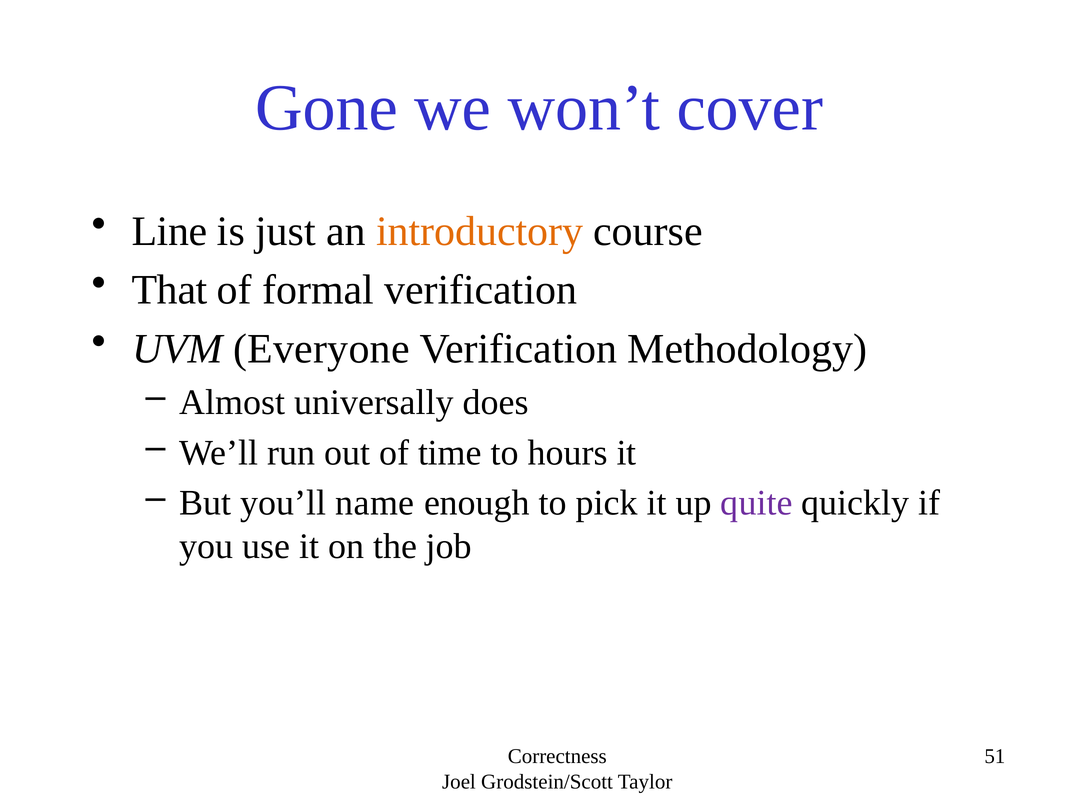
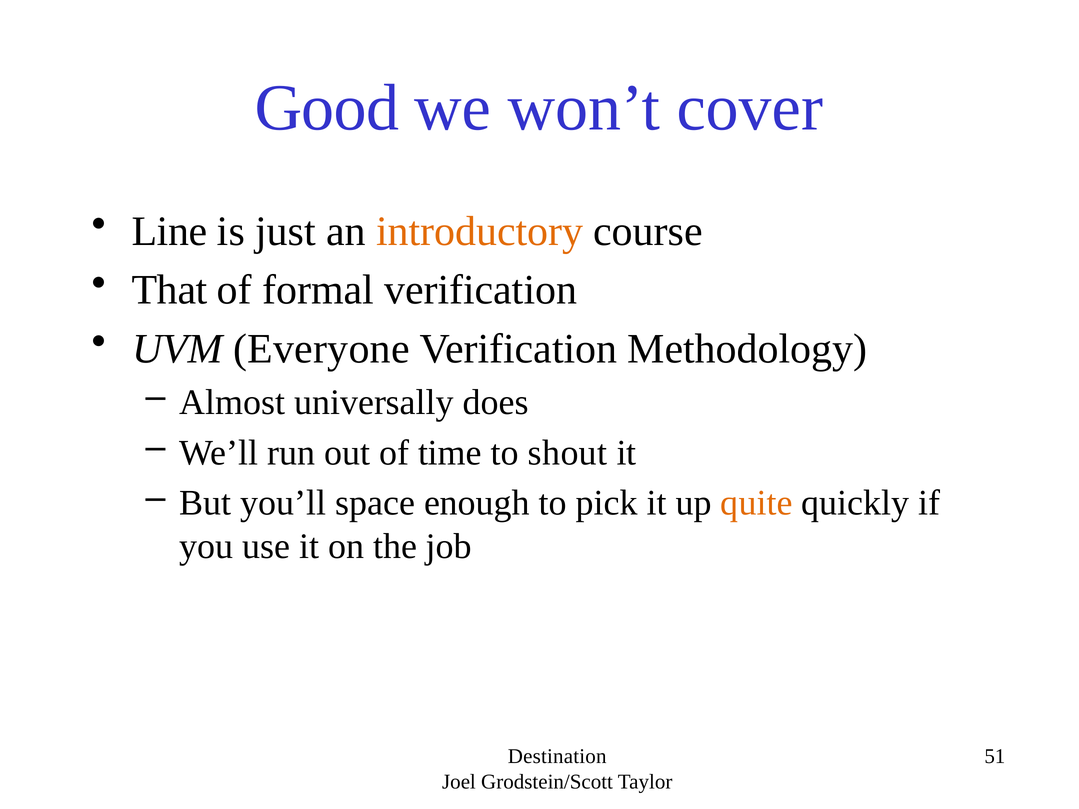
Gone: Gone -> Good (327, 108)
hours: hours -> shout (567, 453)
name: name -> space (375, 503)
quite colour: purple -> orange (756, 503)
Correctness: Correctness -> Destination (557, 757)
